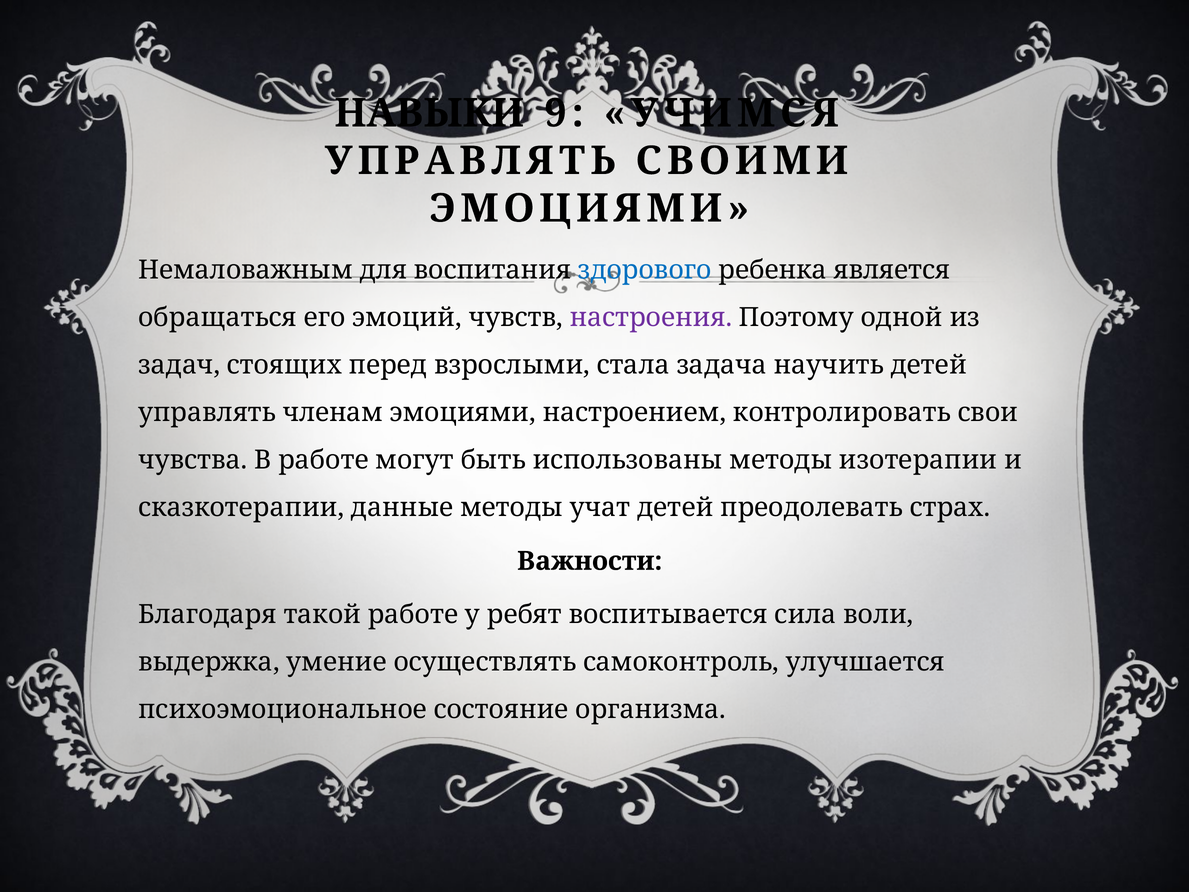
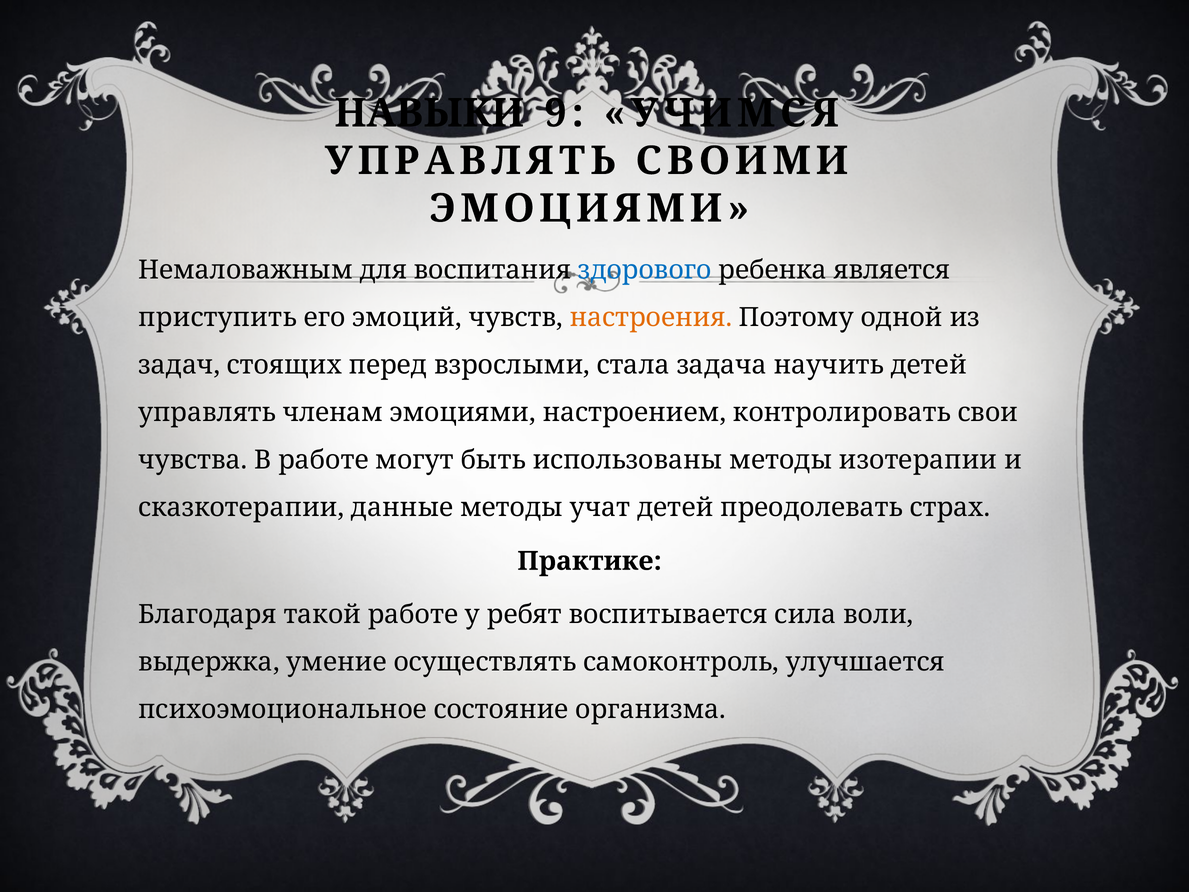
обращаться: обращаться -> приступить (217, 317)
настроения colour: purple -> orange (651, 317)
Важности: Важности -> Практике (590, 561)
